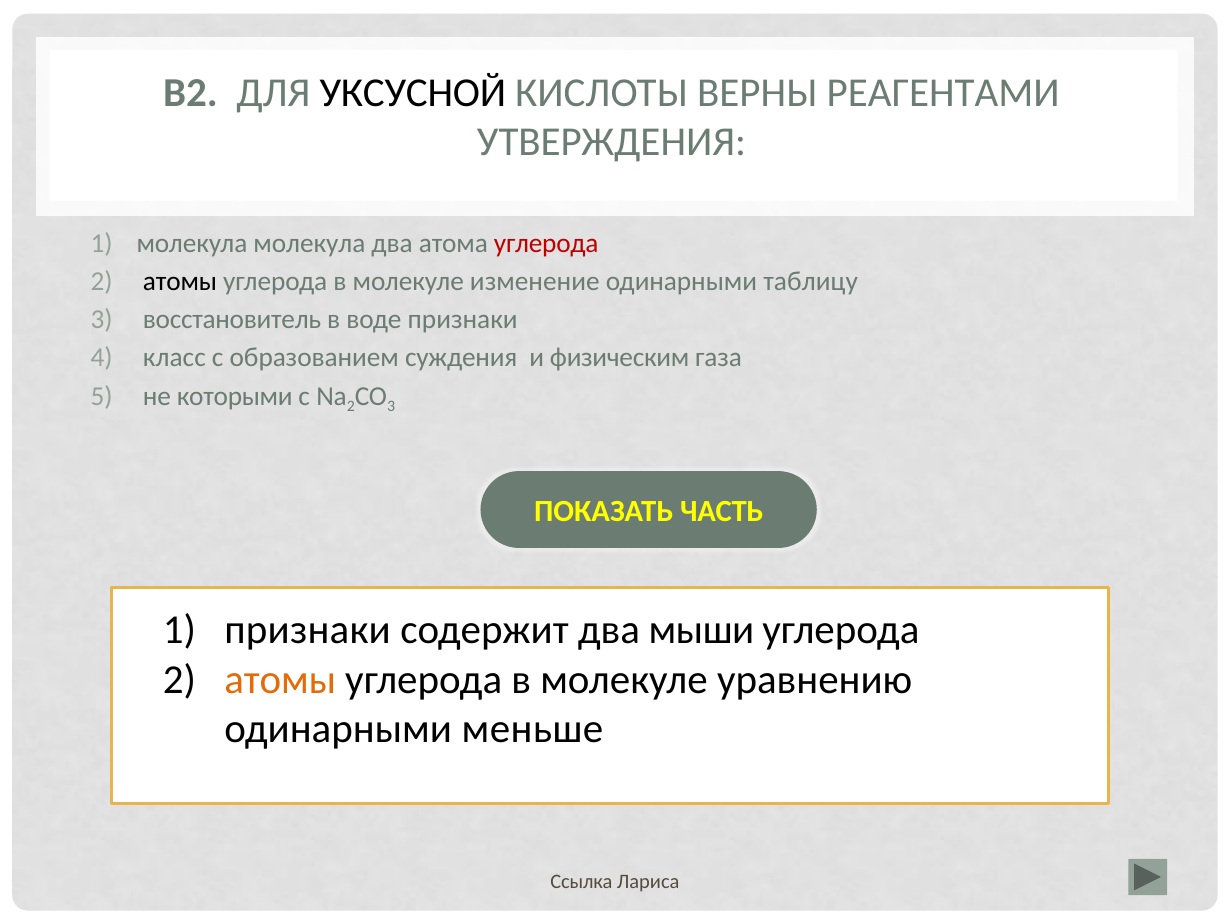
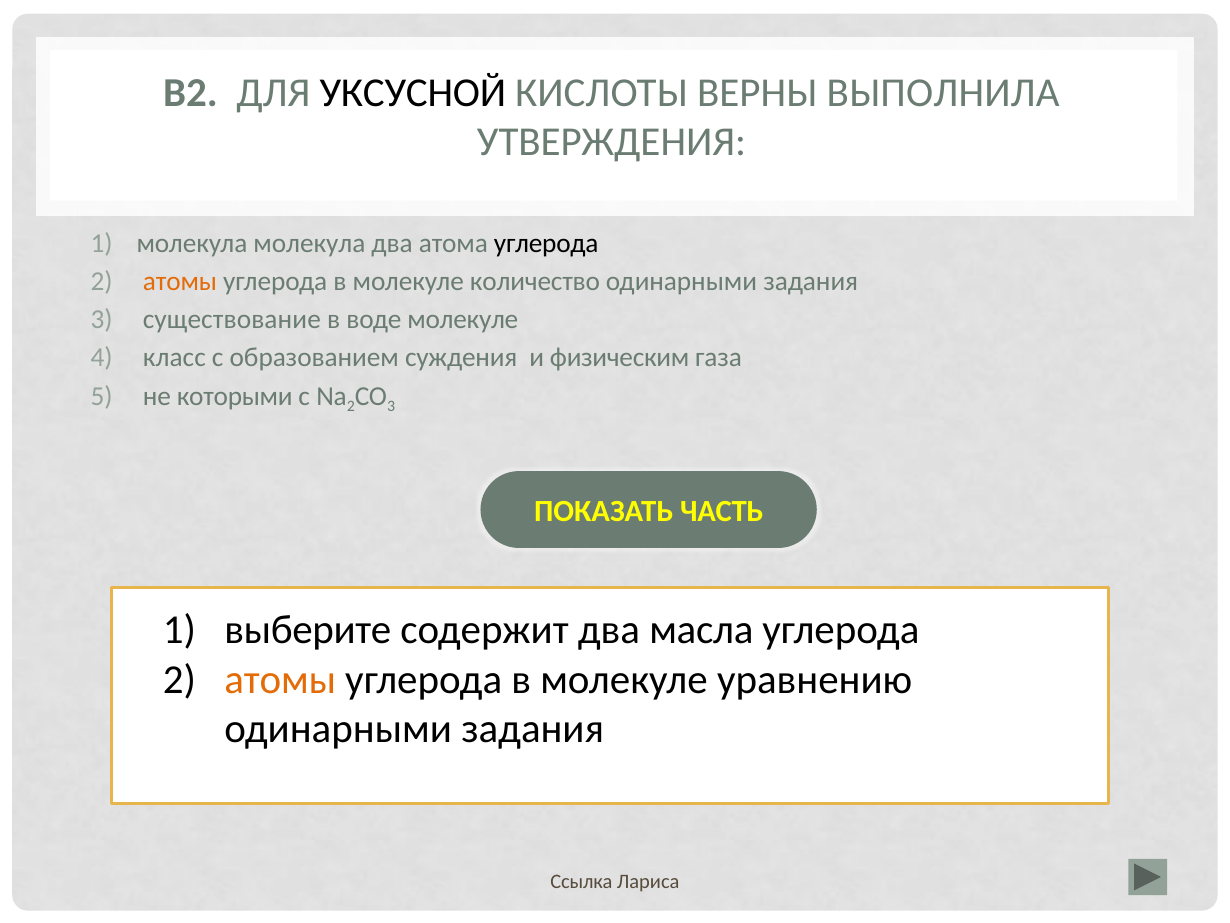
РЕАГЕНТАМИ: РЕАГЕНТАМИ -> ВЫПОЛНИЛА (943, 93)
углерода colour: red -> black (546, 243)
атомы colour: black -> orange (180, 281)
изменение: изменение -> количество (535, 281)
таблицу: таблицу -> задания (811, 281)
восстановитель: восстановитель -> существование (232, 319)
воде признаки: признаки -> молекуле (463, 319)
признаки: признаки -> выберите (308, 630)
мыши: мыши -> масла (701, 630)
меньше: меньше -> задания (533, 728)
